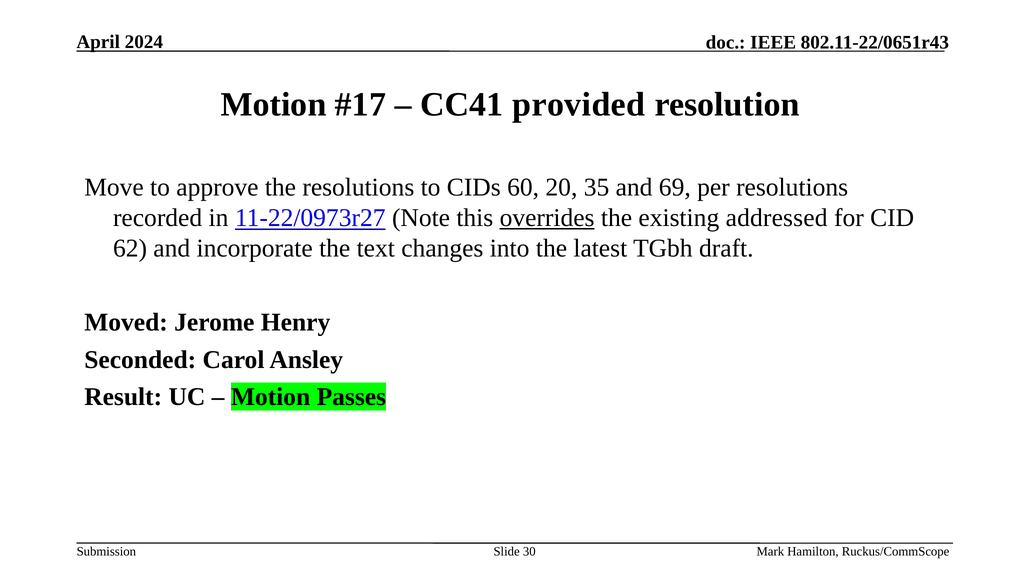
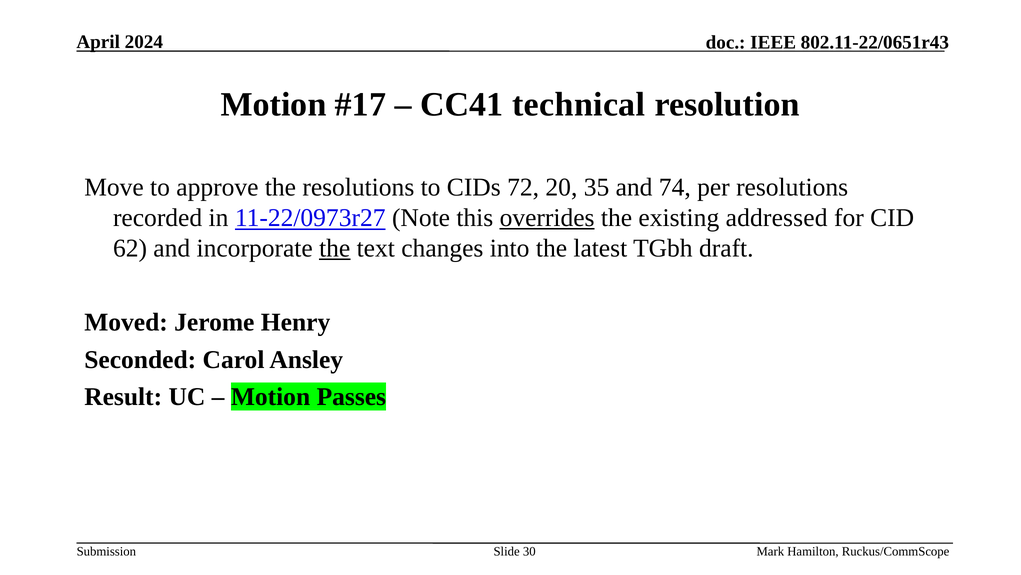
provided: provided -> technical (579, 104)
60: 60 -> 72 (523, 187)
69: 69 -> 74 (675, 187)
the underline: none -> present (335, 248)
